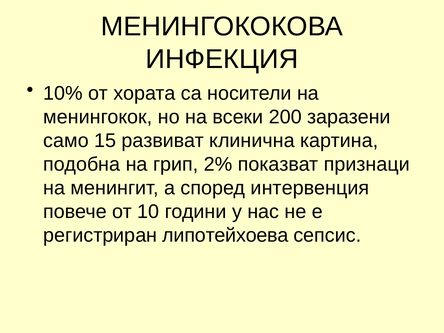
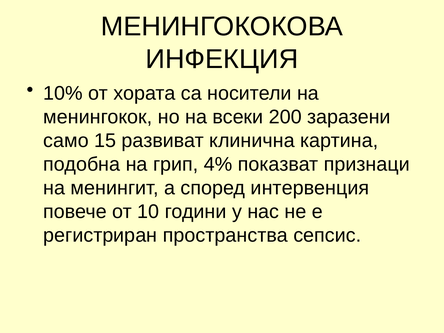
2%: 2% -> 4% (218, 164)
липотейхоева: липотейхоева -> пространства (225, 235)
